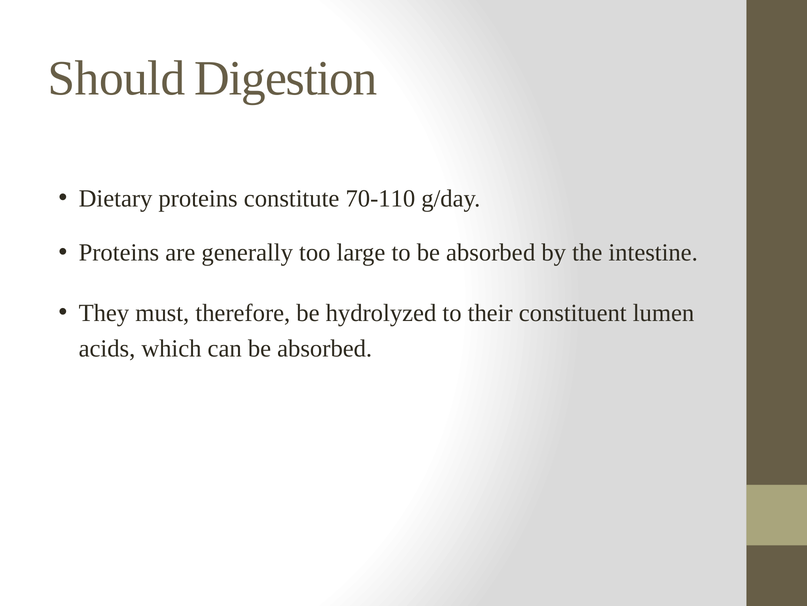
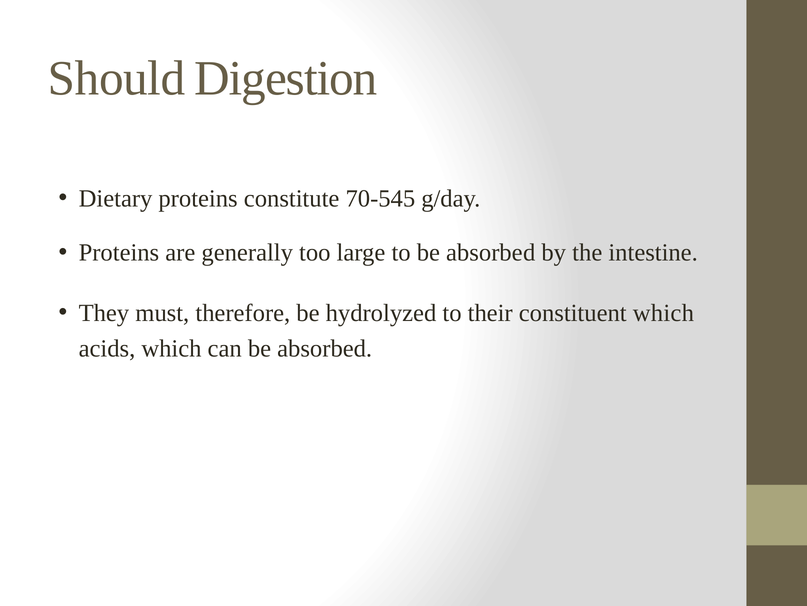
70-110: 70-110 -> 70-545 (380, 198)
constituent lumen: lumen -> which (663, 313)
